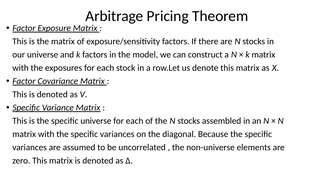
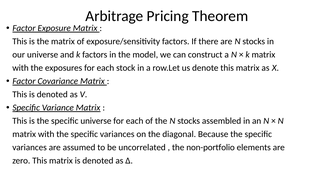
non-universe: non-universe -> non-portfolio (211, 147)
